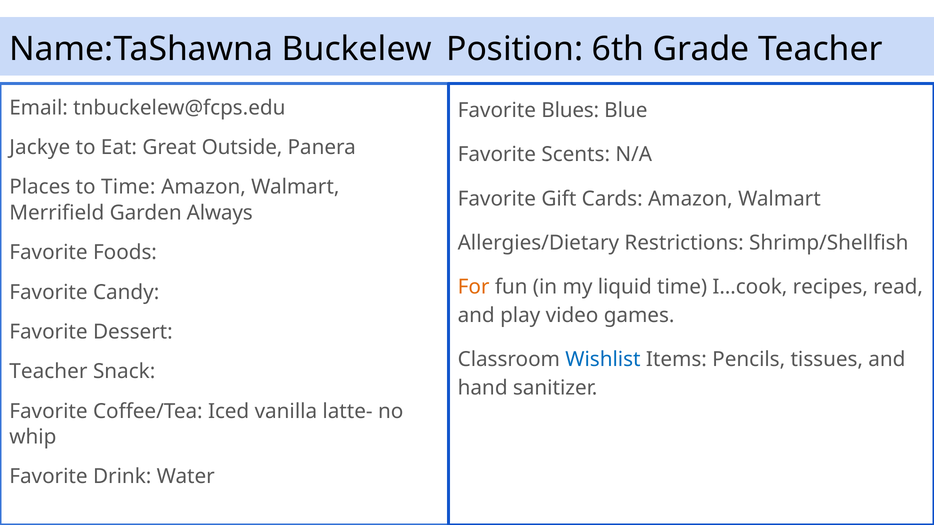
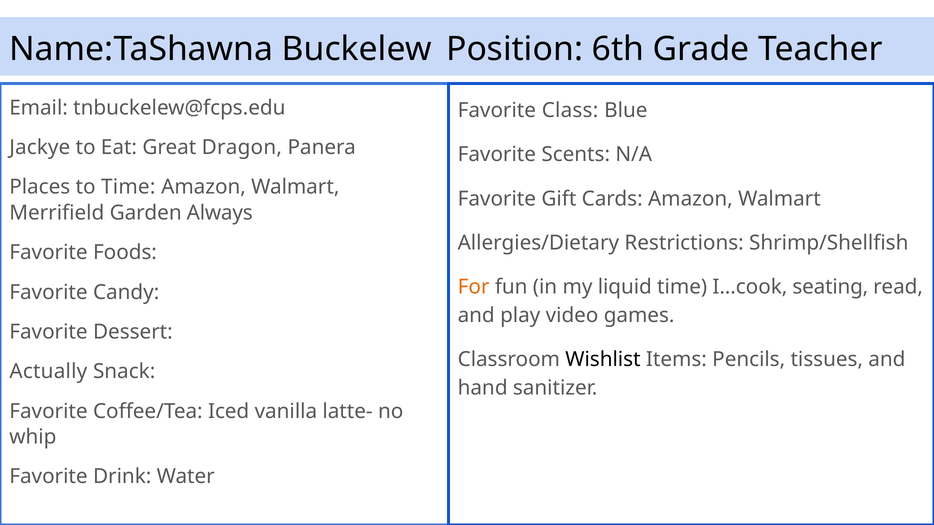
Blues: Blues -> Class (570, 111)
Outside: Outside -> Dragon (242, 148)
recipes: recipes -> seating (830, 287)
Wishlist colour: blue -> black (603, 360)
Teacher: Teacher -> Actually (48, 372)
